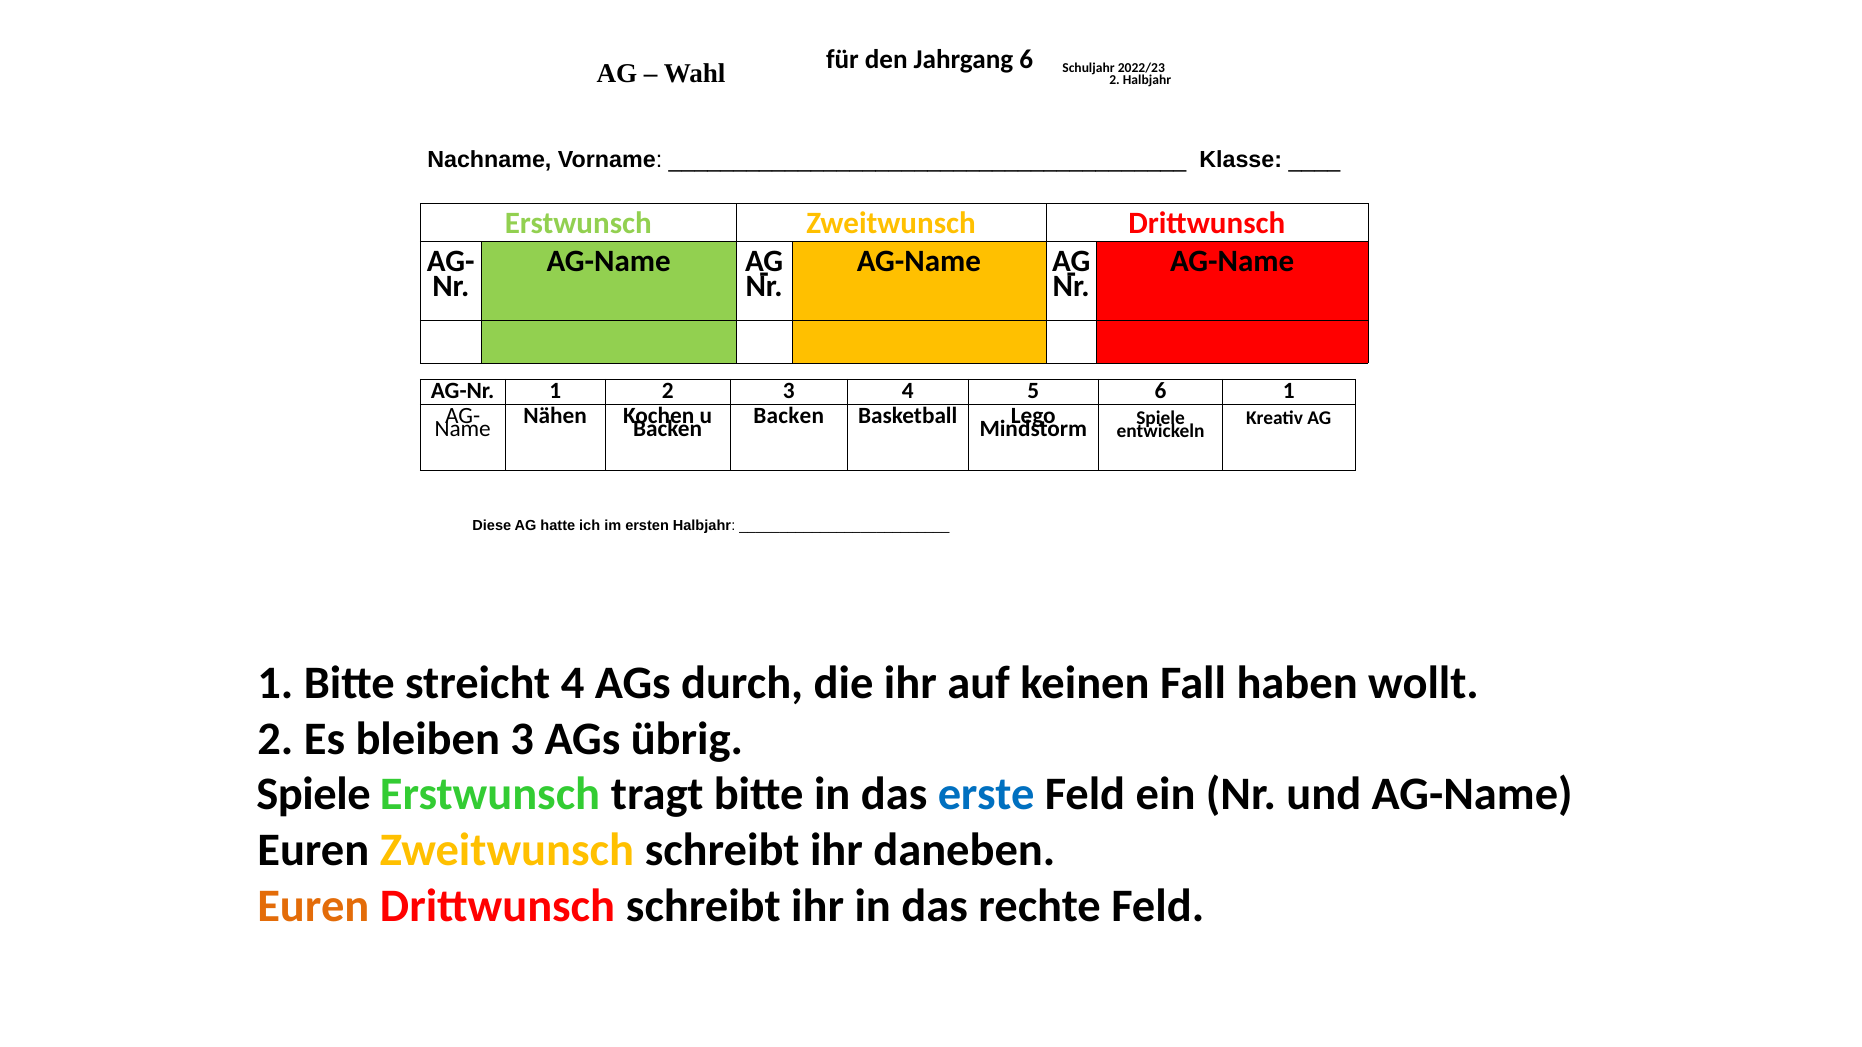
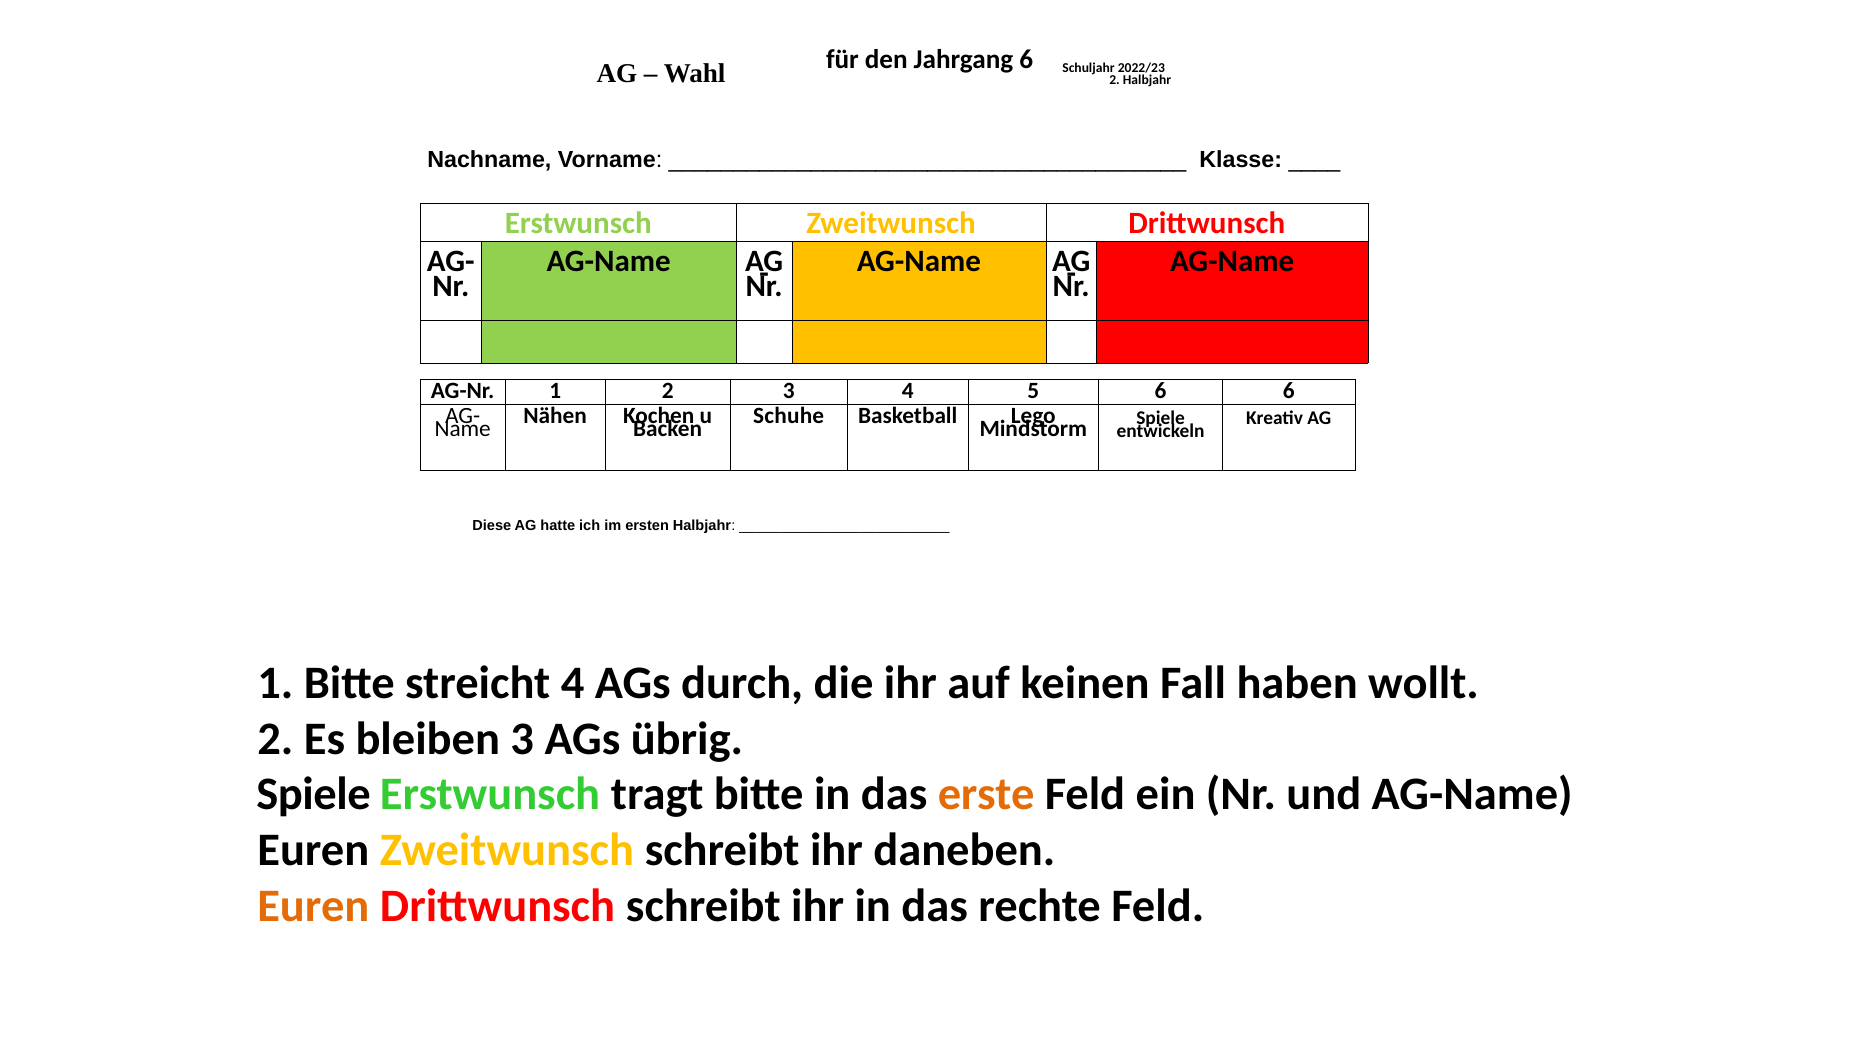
6 1: 1 -> 6 (1289, 391)
Backen: Backen -> Schuhe (789, 416)
erste colour: blue -> orange (986, 795)
